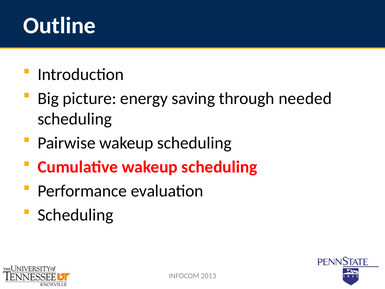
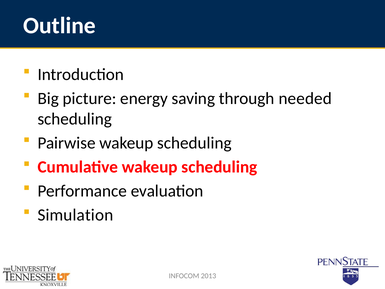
Scheduling: Scheduling -> Simulation (75, 215)
